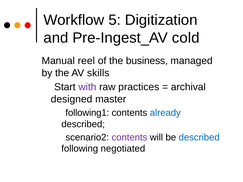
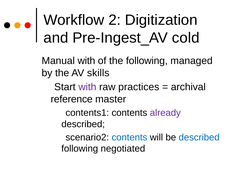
5: 5 -> 2 (115, 20)
Manual reel: reel -> with (86, 61)
the business: business -> following (147, 61)
designed: designed -> reference (72, 99)
following1: following1 -> contents1 (87, 113)
already colour: blue -> purple (165, 113)
contents colour: purple -> blue (129, 138)
